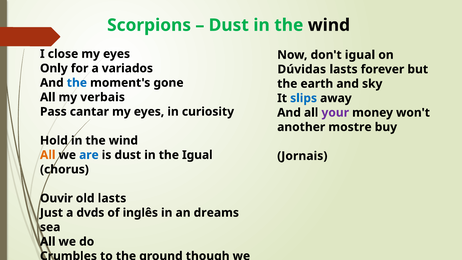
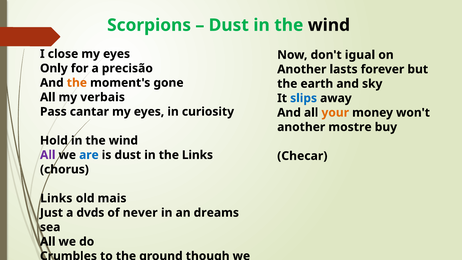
variados: variados -> precisão (127, 68)
Dúvidas: Dúvidas -> Another (302, 69)
the colour: blue -> orange (77, 83)
your colour: purple -> orange (335, 113)
All colour: orange -> purple (48, 155)
the Igual: Igual -> Links (197, 155)
Jornais: Jornais -> Checar (302, 156)
Ouvir: Ouvir -> Links (56, 198)
old lasts: lasts -> mais (112, 198)
inglês: inglês -> never (140, 213)
